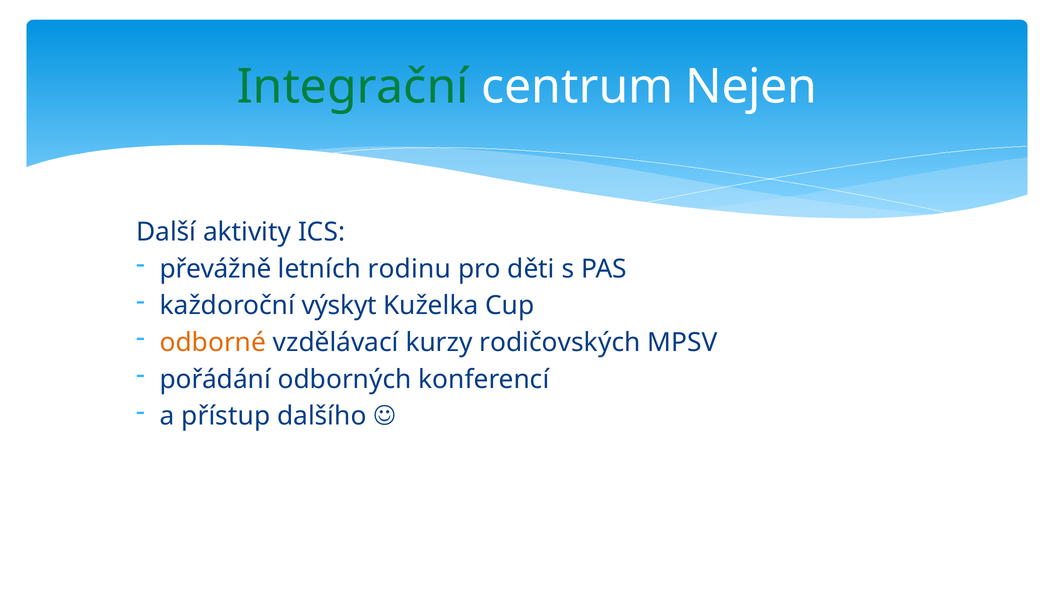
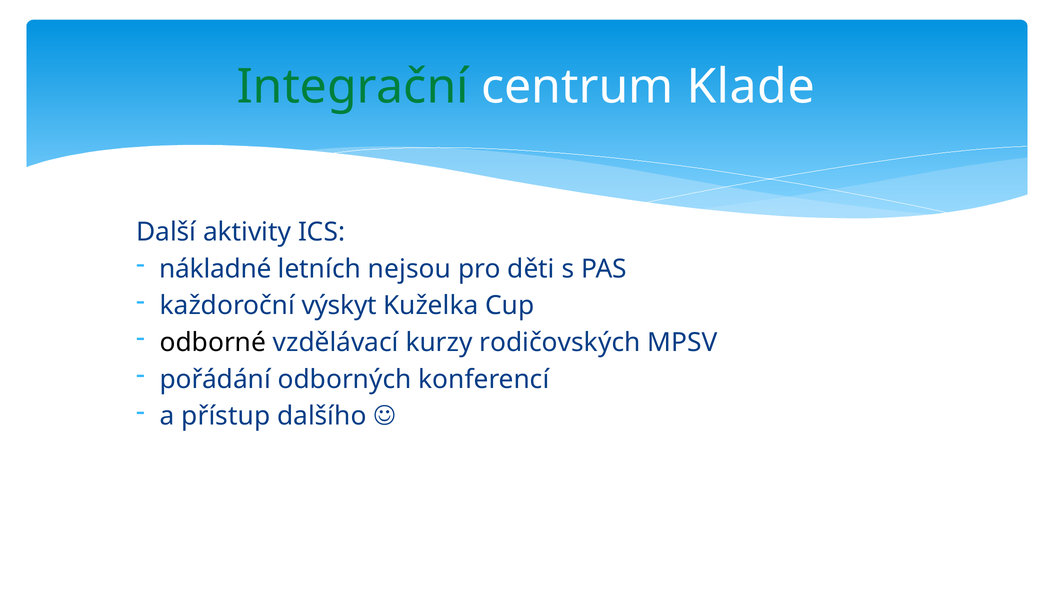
Nejen: Nejen -> Klade (751, 87)
převážně: převážně -> nákladné (216, 269)
rodinu: rodinu -> nejsou (409, 269)
odborné colour: orange -> black (213, 343)
